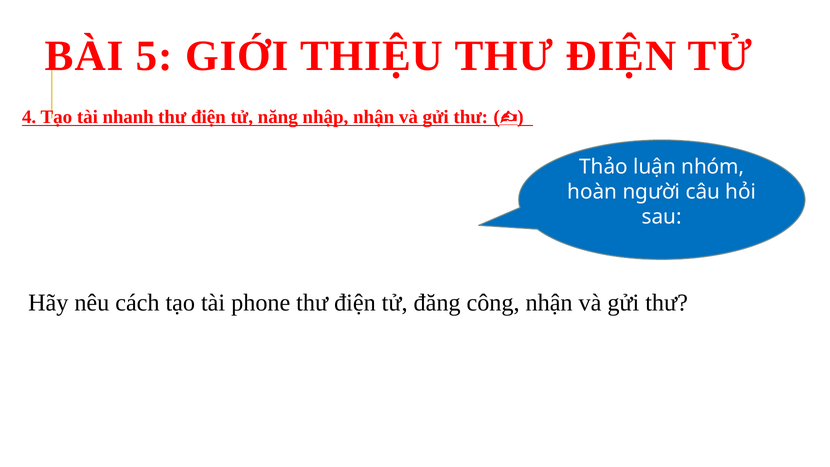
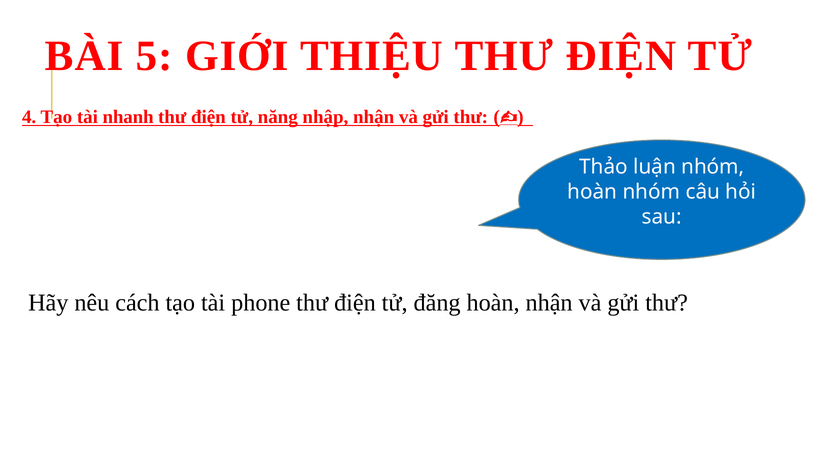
hoàn người: người -> nhóm (651, 192)
đăng công: công -> hoàn (493, 303)
